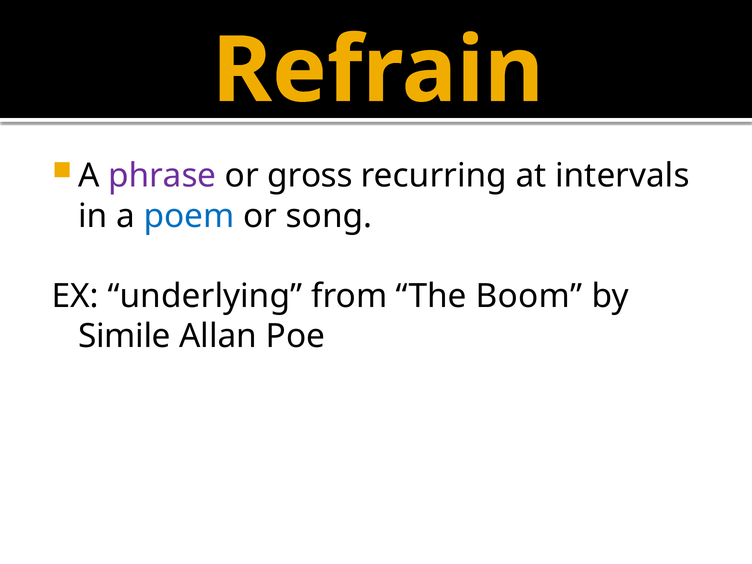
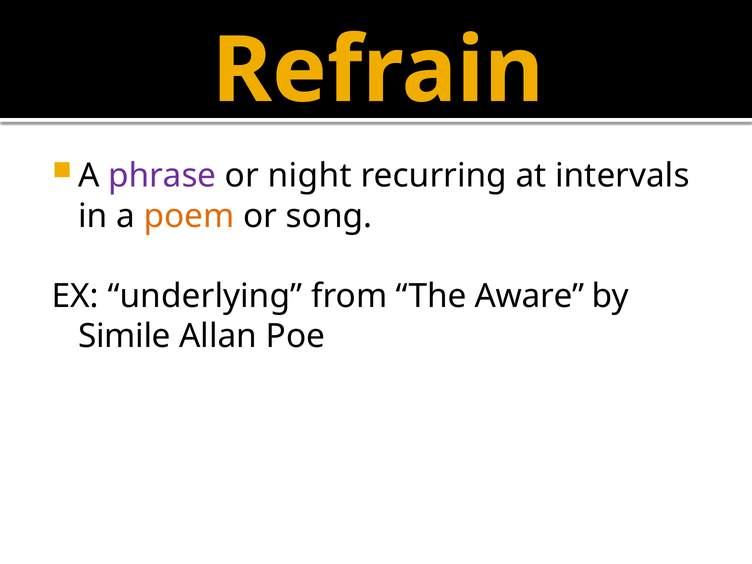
gross: gross -> night (310, 176)
poem colour: blue -> orange (189, 216)
Boom: Boom -> Aware (529, 296)
